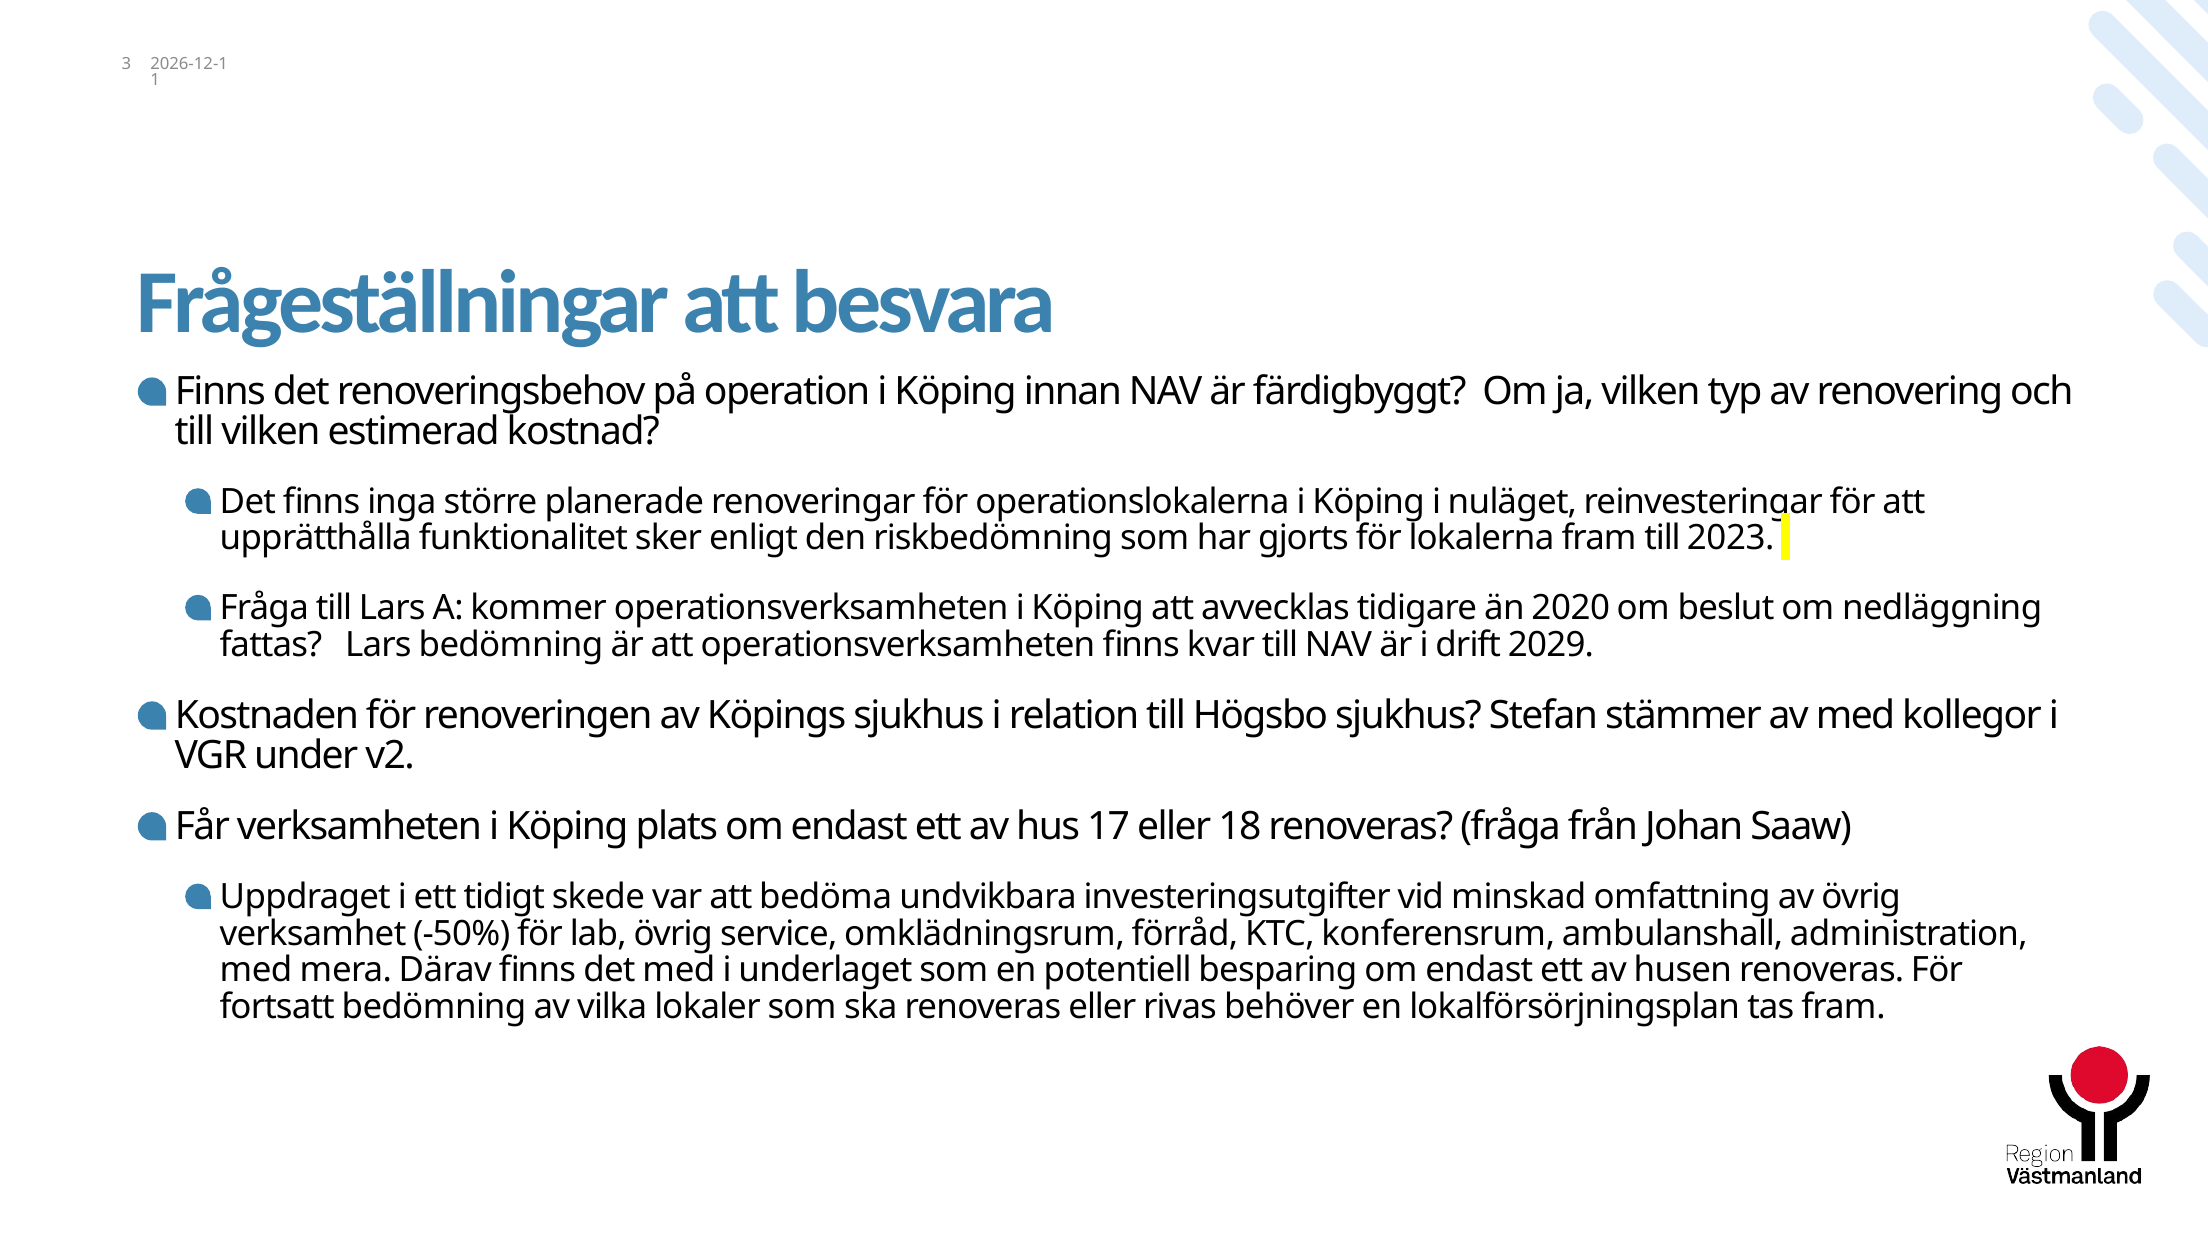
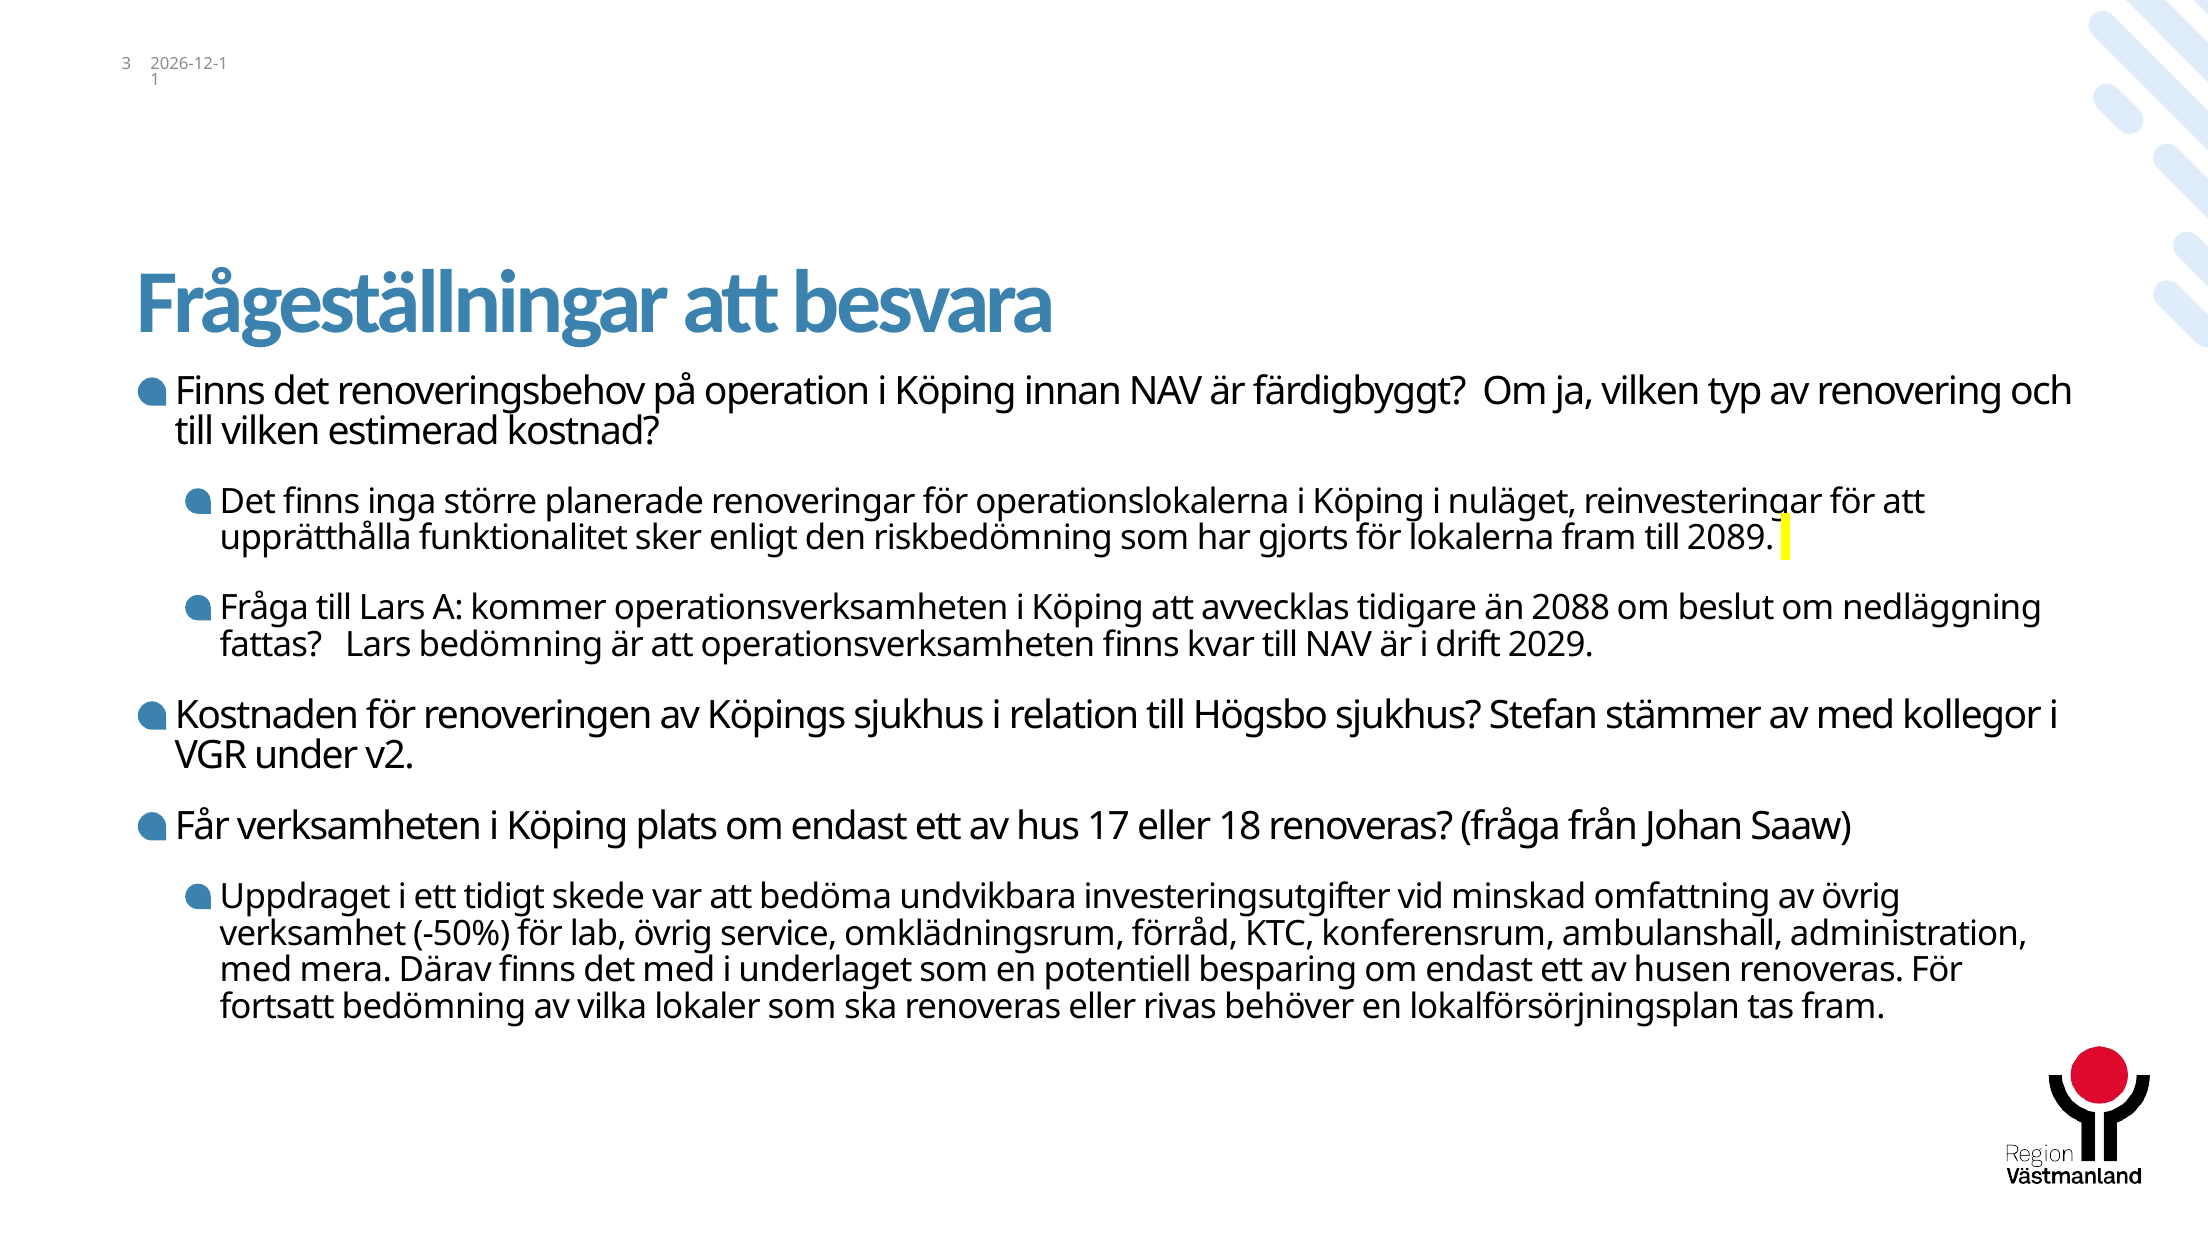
2023: 2023 -> 2089 (1731, 538)
2020: 2020 -> 2088 (1571, 608)
